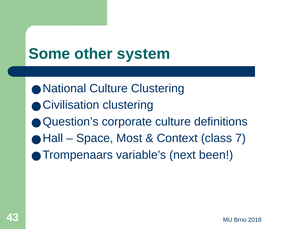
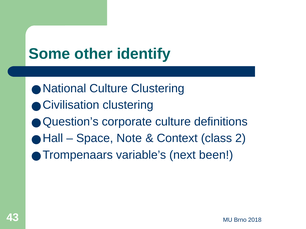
system: system -> identify (144, 54)
Most: Most -> Note (129, 139)
7: 7 -> 2 (240, 139)
